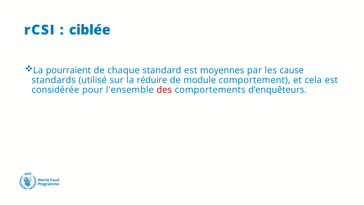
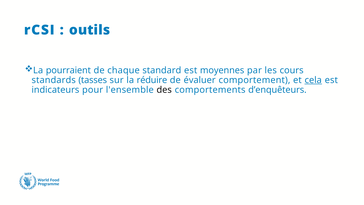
ciblée: ciblée -> outils (90, 30)
cause: cause -> cours (292, 70)
utilisé: utilisé -> tasses (93, 80)
module: module -> évaluer (200, 80)
cela underline: none -> present (313, 80)
considérée: considérée -> indicateurs (55, 90)
des colour: red -> black (164, 90)
